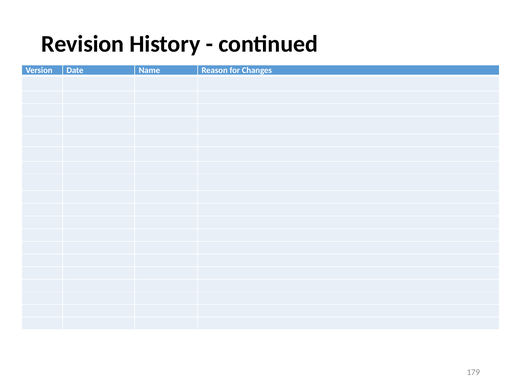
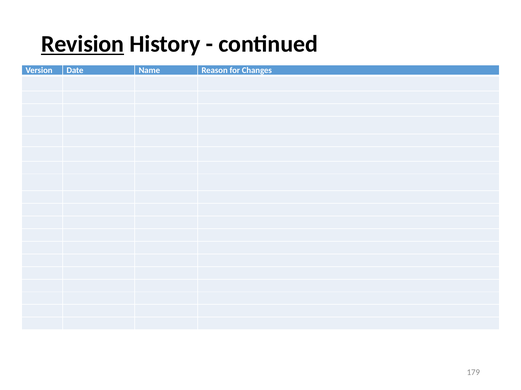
Revision underline: none -> present (83, 44)
